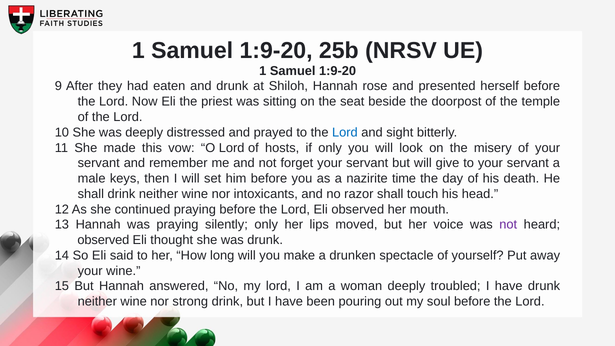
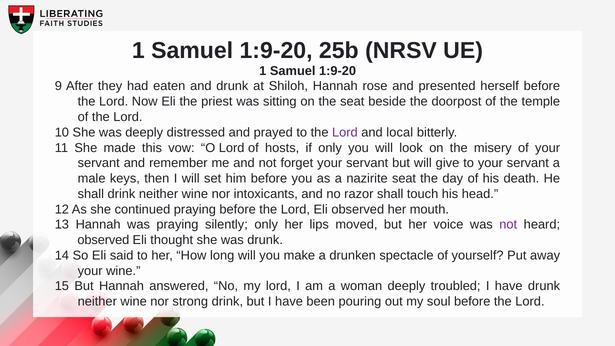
Lord colour: blue -> purple (345, 132)
sight: sight -> local (400, 132)
nazirite time: time -> seat (404, 179)
